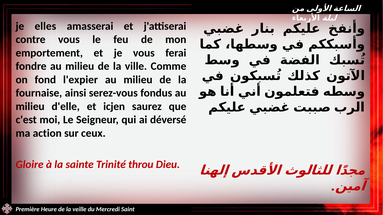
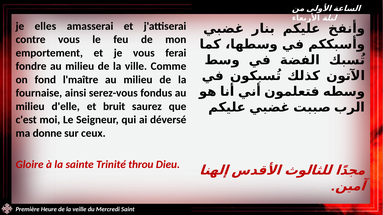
l'expier: l'expier -> l'maître (81, 80)
icjen: icjen -> bruit (114, 107)
action: action -> donne (47, 133)
